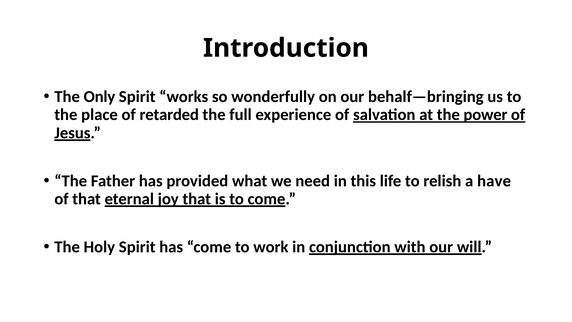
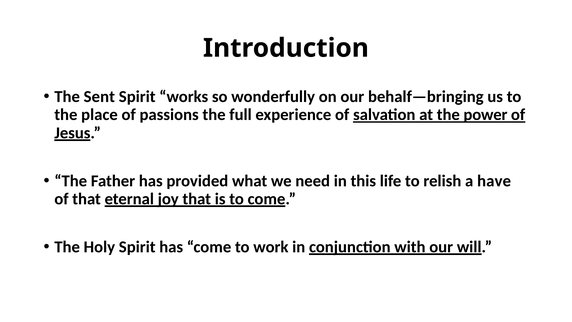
Only: Only -> Sent (99, 97)
retarded: retarded -> passions (169, 115)
